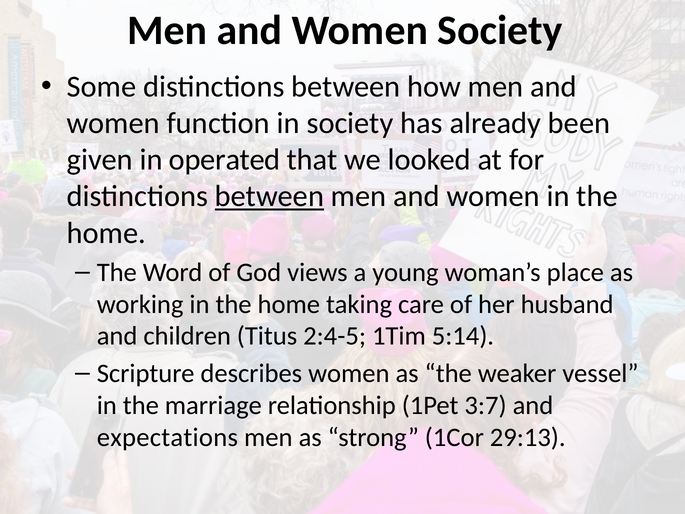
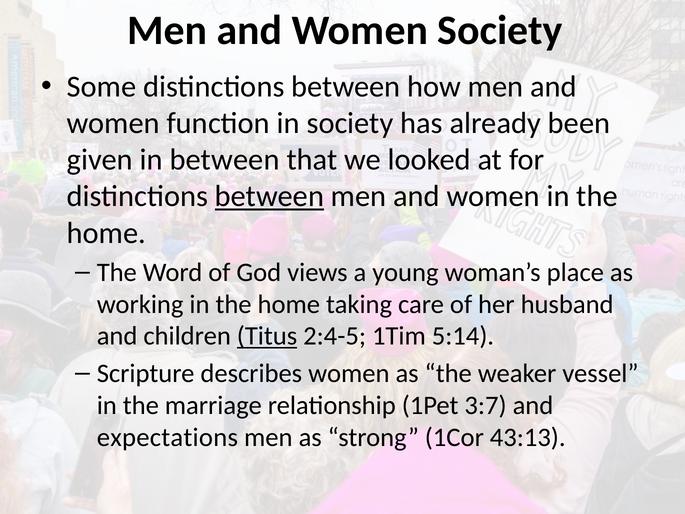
in operated: operated -> between (225, 160)
Titus underline: none -> present (267, 336)
29:13: 29:13 -> 43:13 (528, 437)
